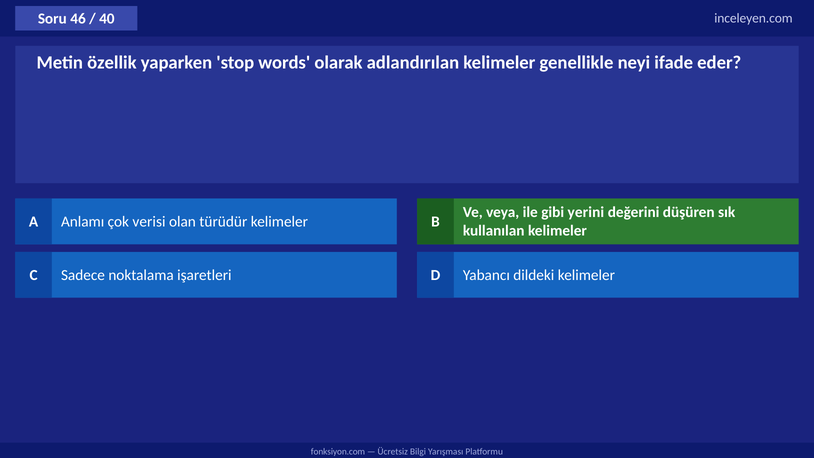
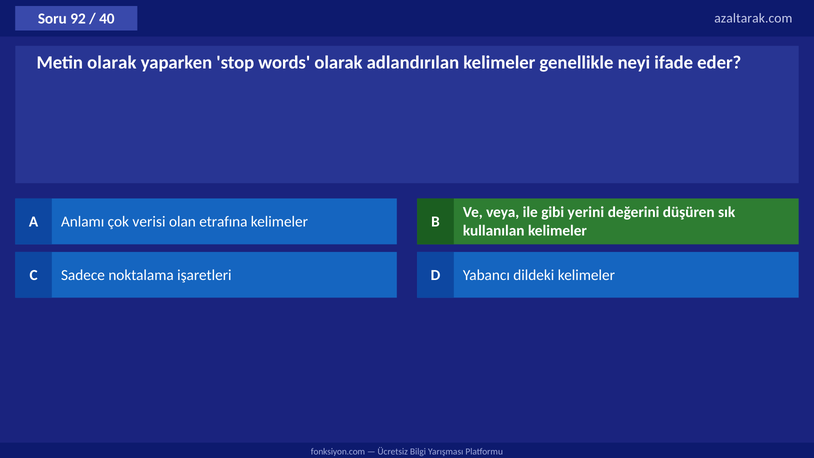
46: 46 -> 92 (78, 19)
inceleyen.com: inceleyen.com -> azaltarak.com (753, 18)
Metin özellik: özellik -> olarak (112, 63)
türüdür: türüdür -> etrafına (223, 222)
